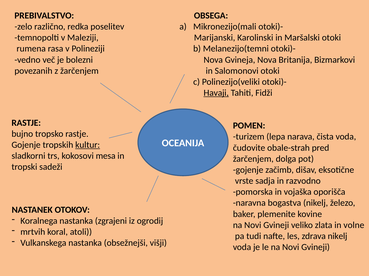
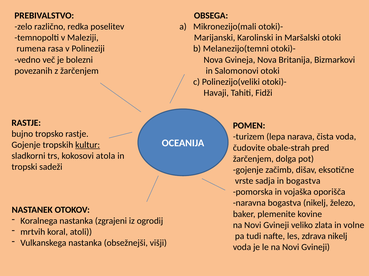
Havaji underline: present -> none (216, 93)
mesa: mesa -> atola (106, 156)
in razvodno: razvodno -> bogastva (303, 181)
